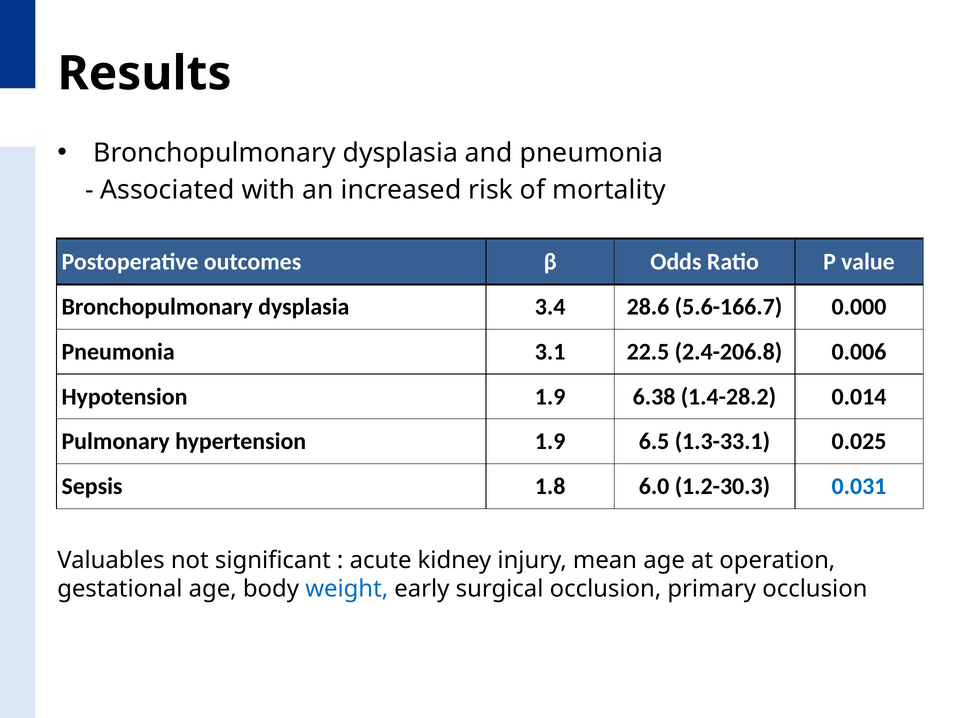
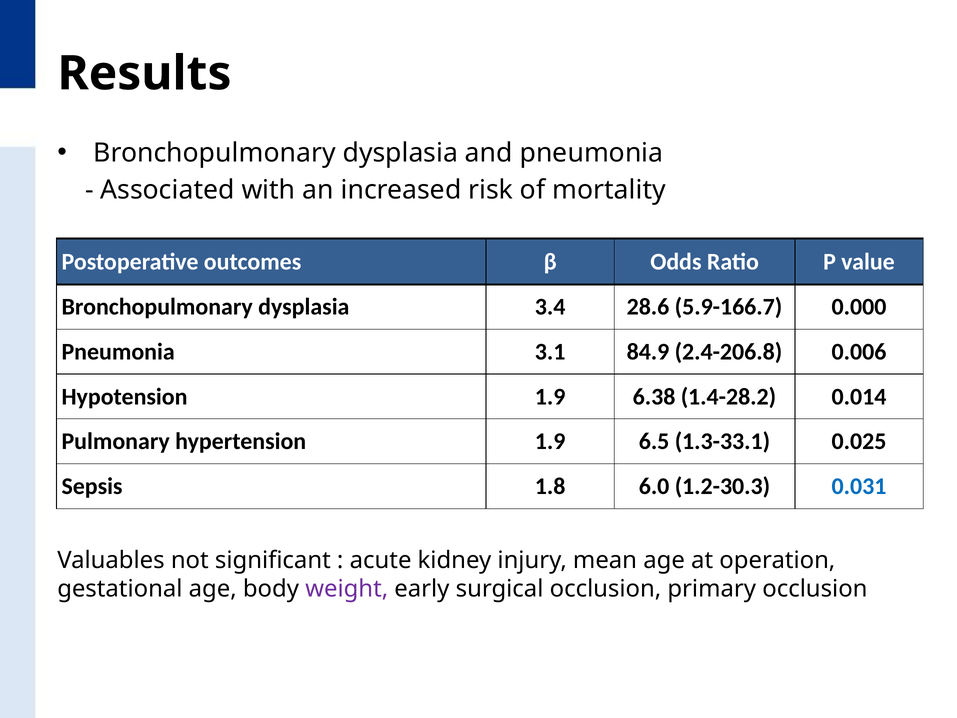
5.6-166.7: 5.6-166.7 -> 5.9-166.7 (728, 307)
22.5: 22.5 -> 84.9 (648, 352)
weight colour: blue -> purple (347, 589)
